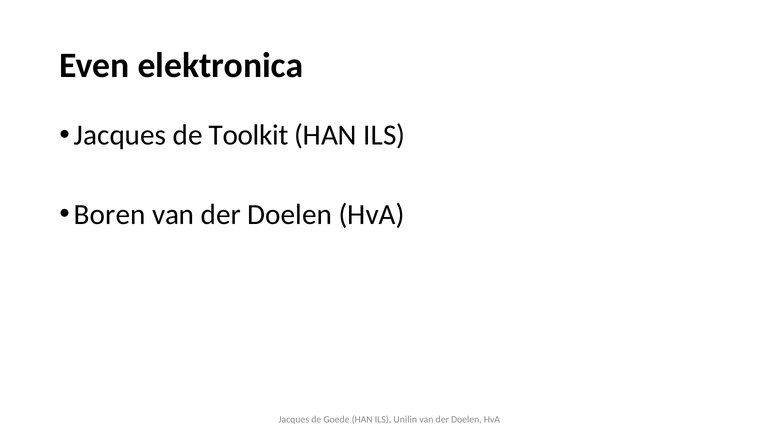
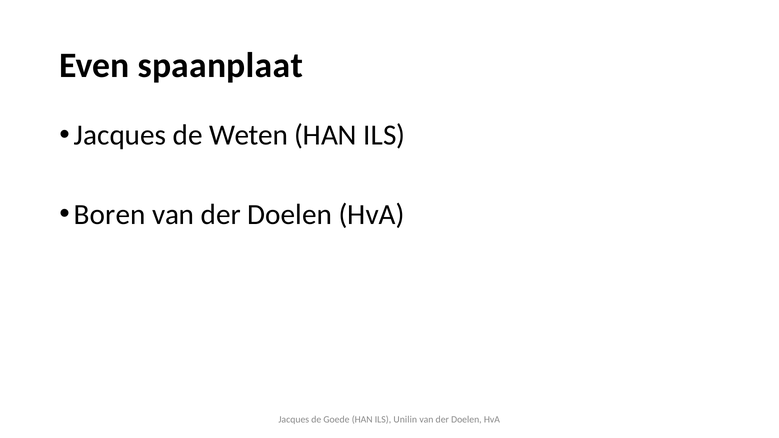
elektronica: elektronica -> spaanplaat (220, 65)
Toolkit: Toolkit -> Weten (248, 135)
